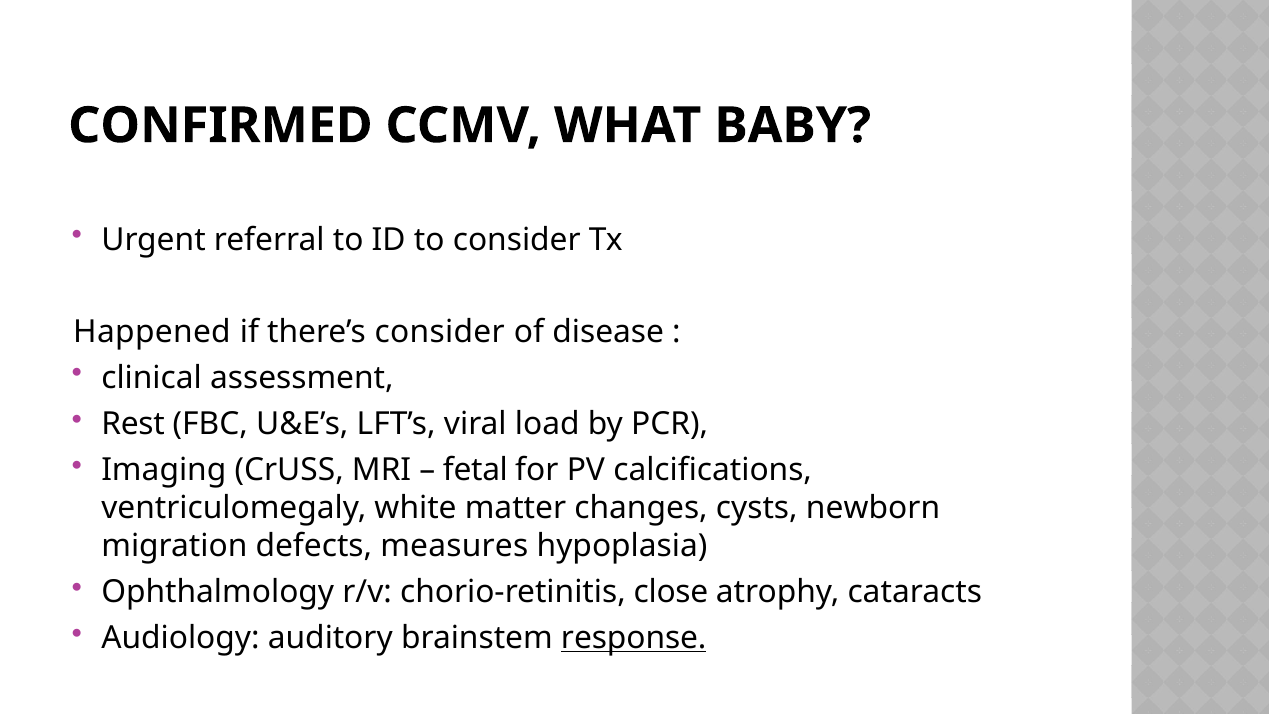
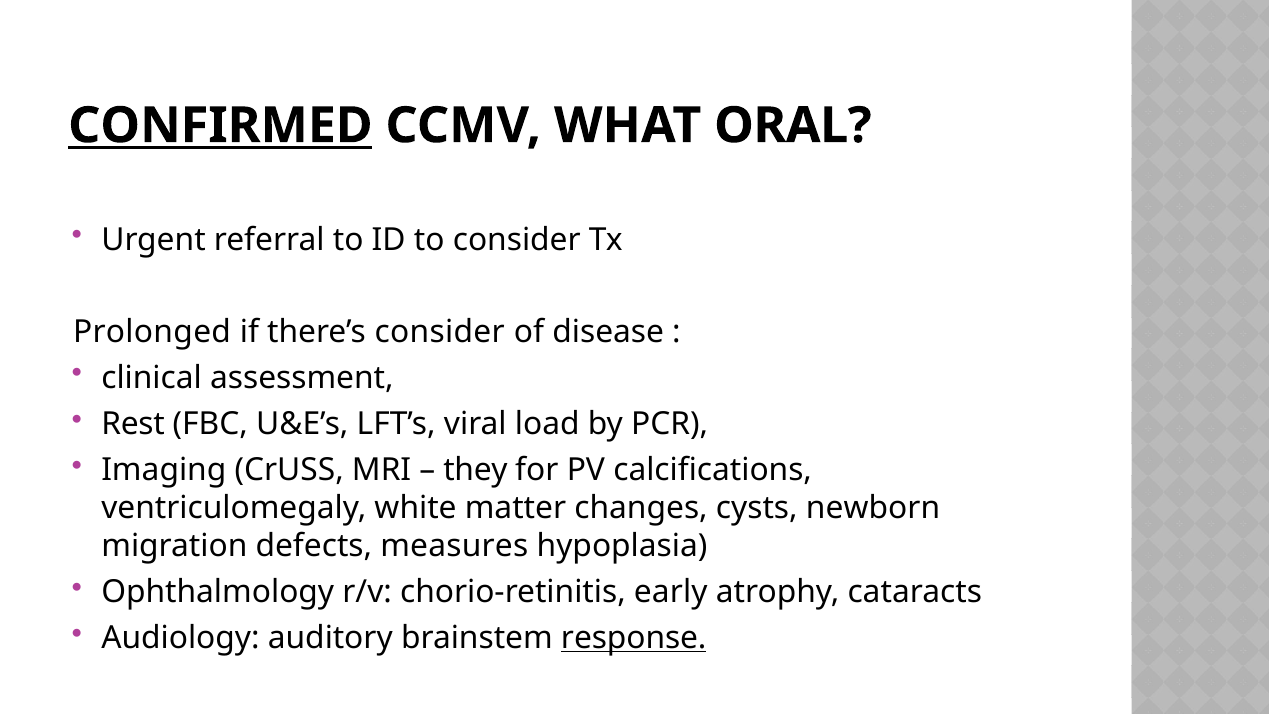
CONFIRMED underline: none -> present (220, 126)
BABY: BABY -> ORAL (793, 126)
Happened: Happened -> Prolonged (152, 332)
fetal: fetal -> they (475, 470)
close: close -> early (671, 592)
